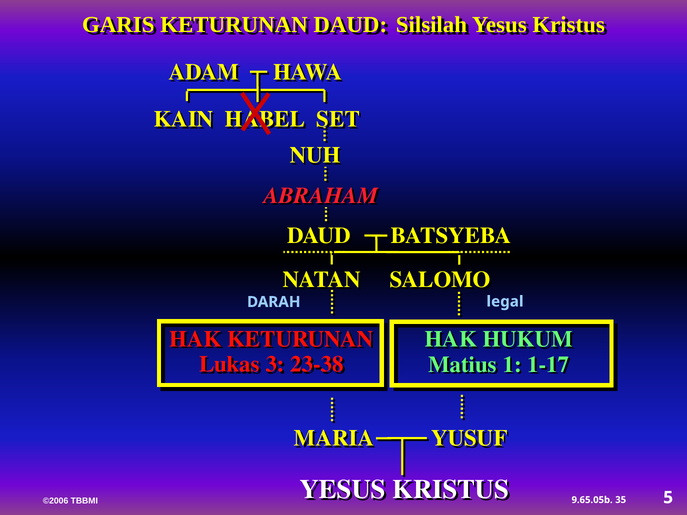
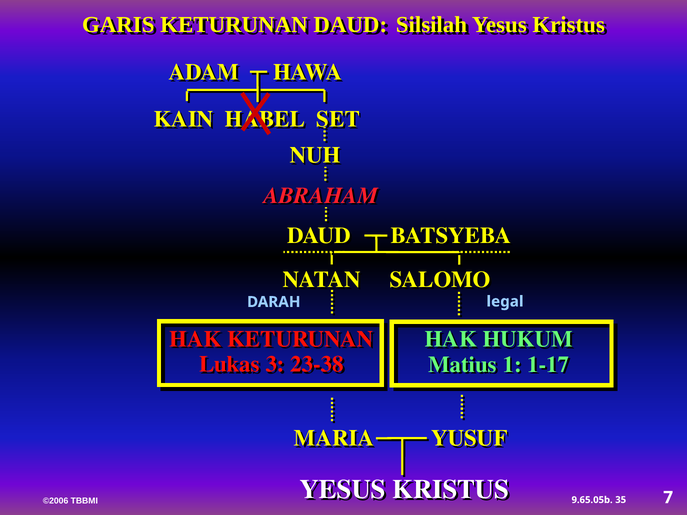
5: 5 -> 7 (668, 498)
